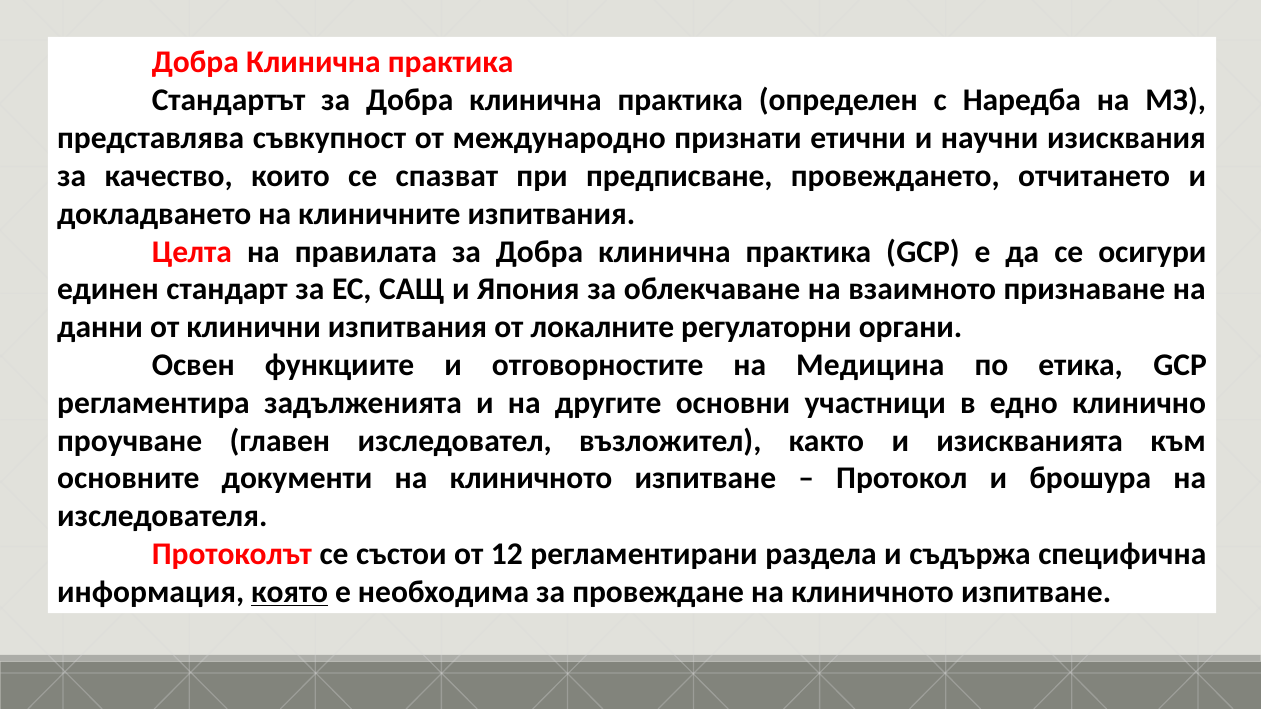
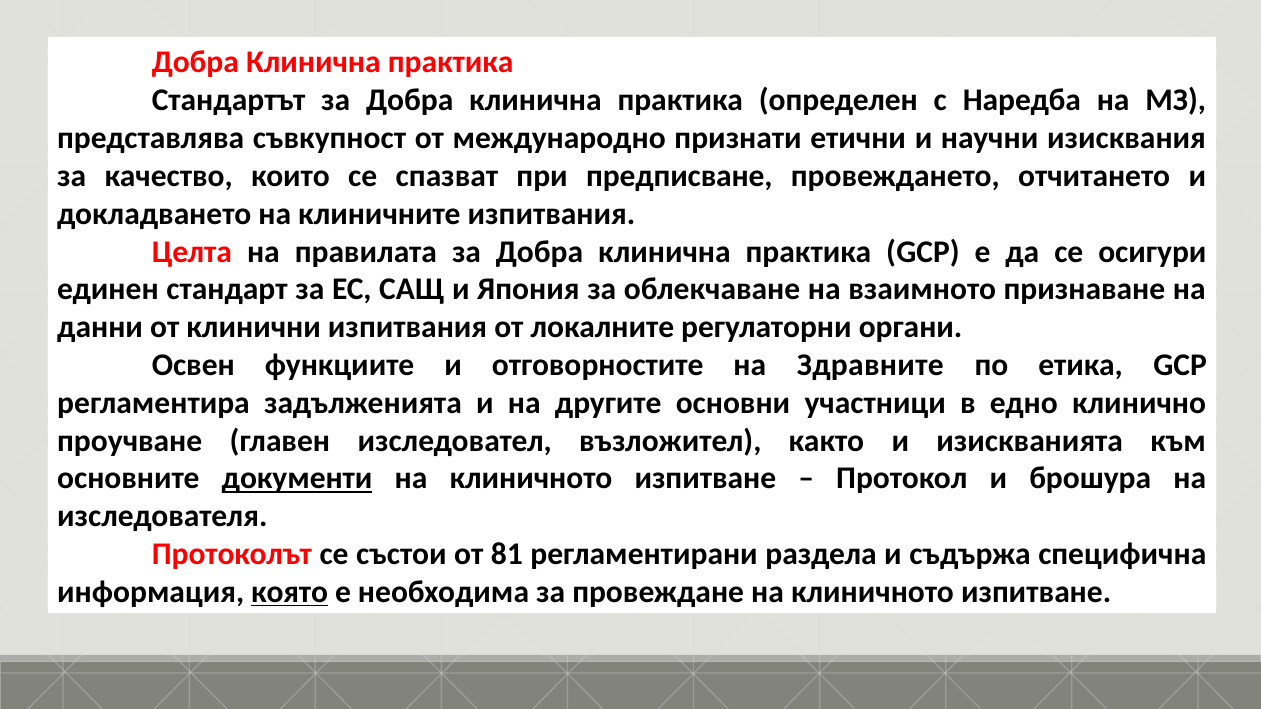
Медицина: Медицина -> Здравните (870, 365)
документи underline: none -> present (297, 479)
12: 12 -> 81 (507, 554)
